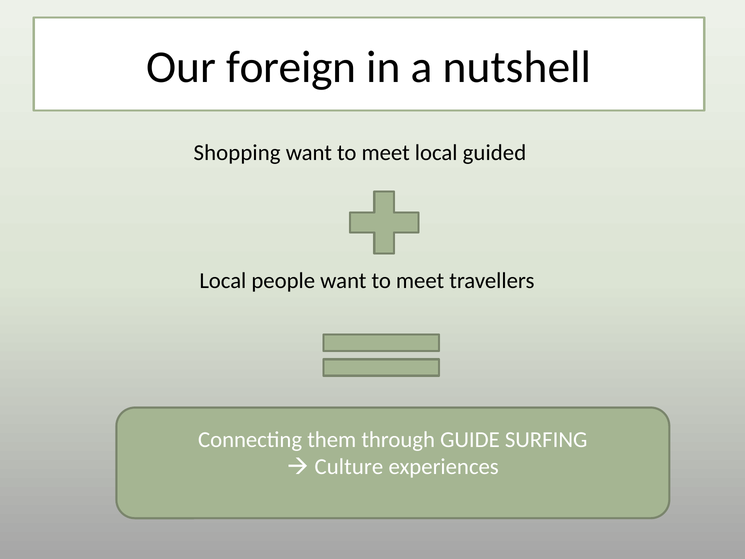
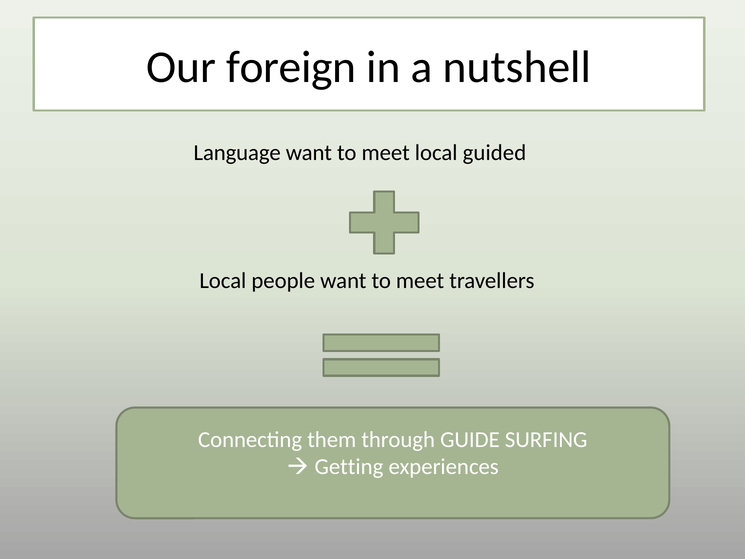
Shopping: Shopping -> Language (237, 153)
Culture: Culture -> Getting (349, 467)
